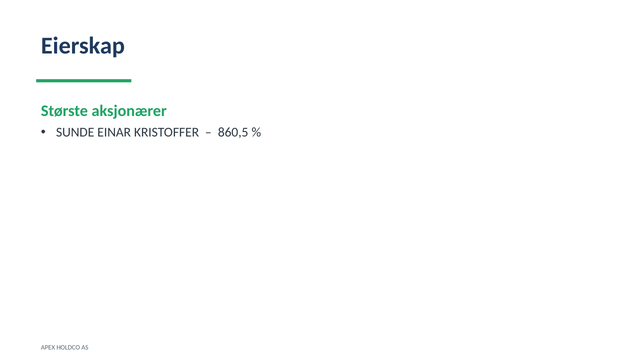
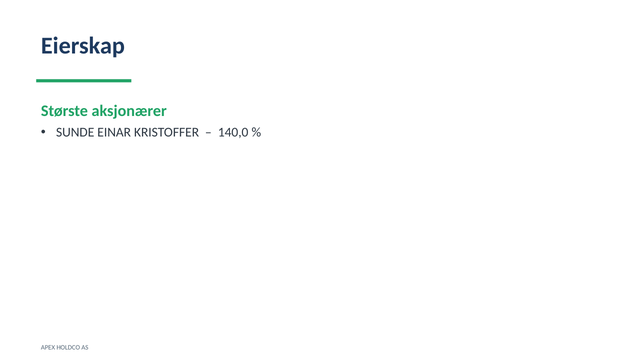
860,5: 860,5 -> 140,0 (233, 132)
